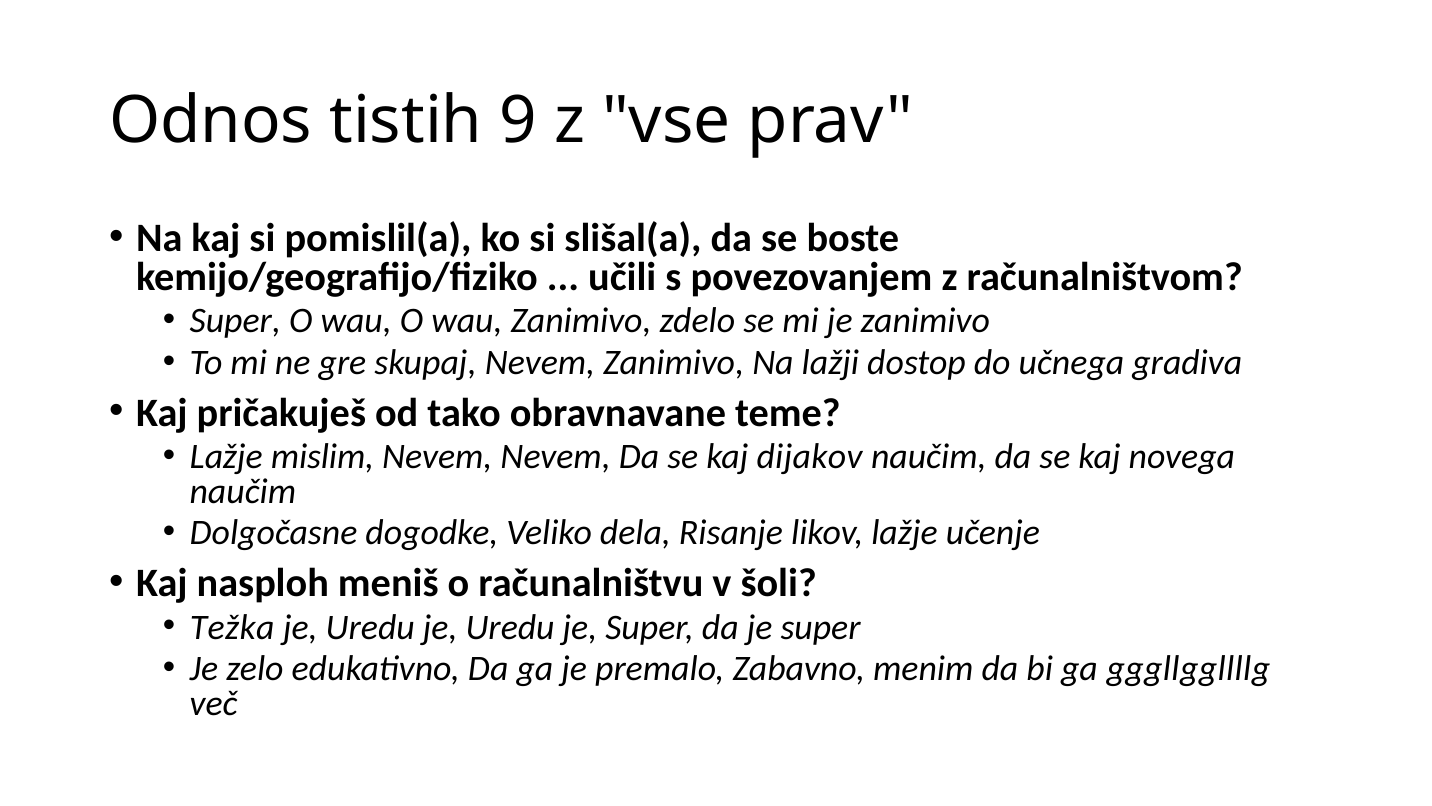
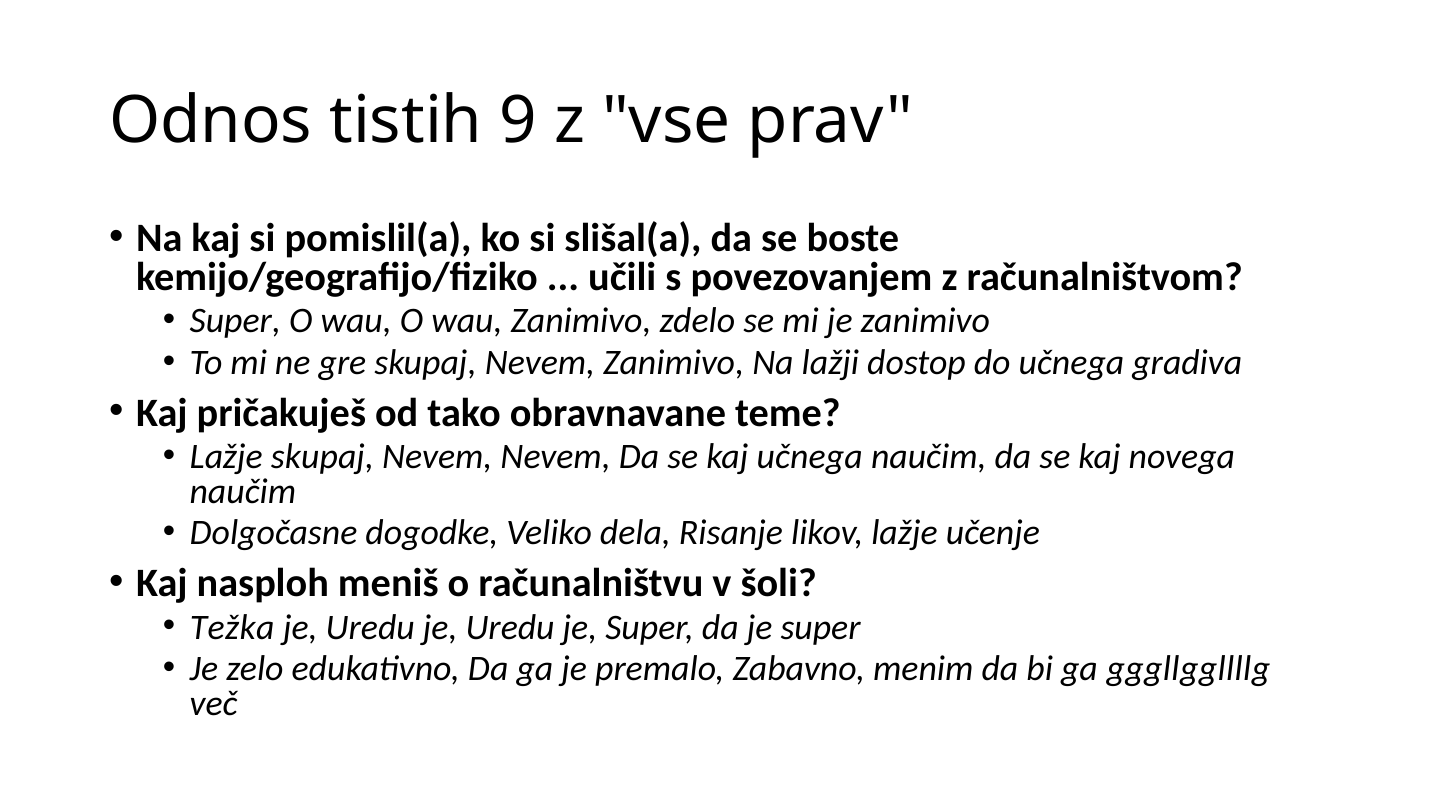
Lažje mislim: mislim -> skupaj (322, 456)
kaj dijakov: dijakov -> učnega (810, 456)
